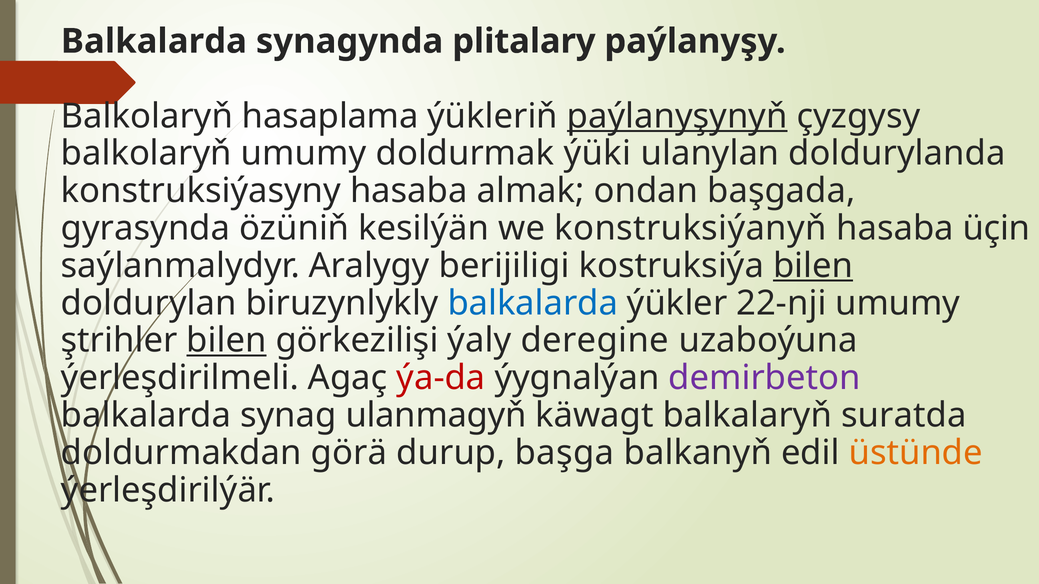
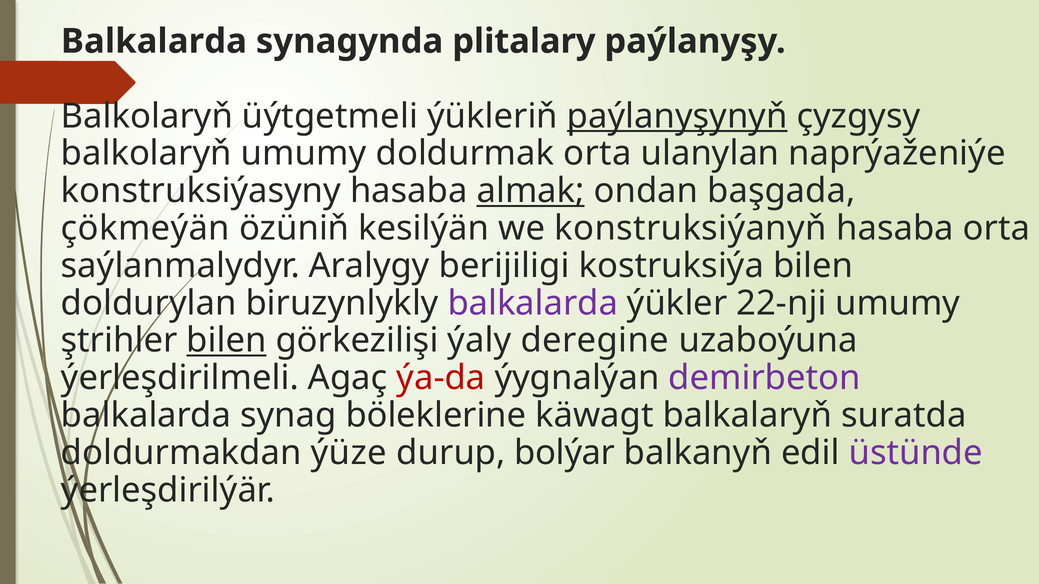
hasaplama: hasaplama -> üýtgetmeli (330, 116)
doldurmak ýüki: ýüki -> orta (597, 154)
doldurylanda: doldurylanda -> naprýaženiýe (897, 154)
almak underline: none -> present (531, 191)
gyrasynda: gyrasynda -> çökmeýän (145, 228)
hasaba üçin: üçin -> orta (996, 228)
bilen underline: present -> none (813, 266)
balkalarda colour: blue -> purple (533, 303)
ulanmagyň: ulanmagyň -> böleklerine (436, 416)
görä: görä -> ýüze (349, 453)
başga: başga -> bolýar (565, 453)
üstünde colour: orange -> purple (916, 453)
